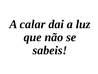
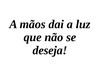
calar: calar -> mãos (33, 24)
sabeis: sabeis -> deseja (50, 50)
